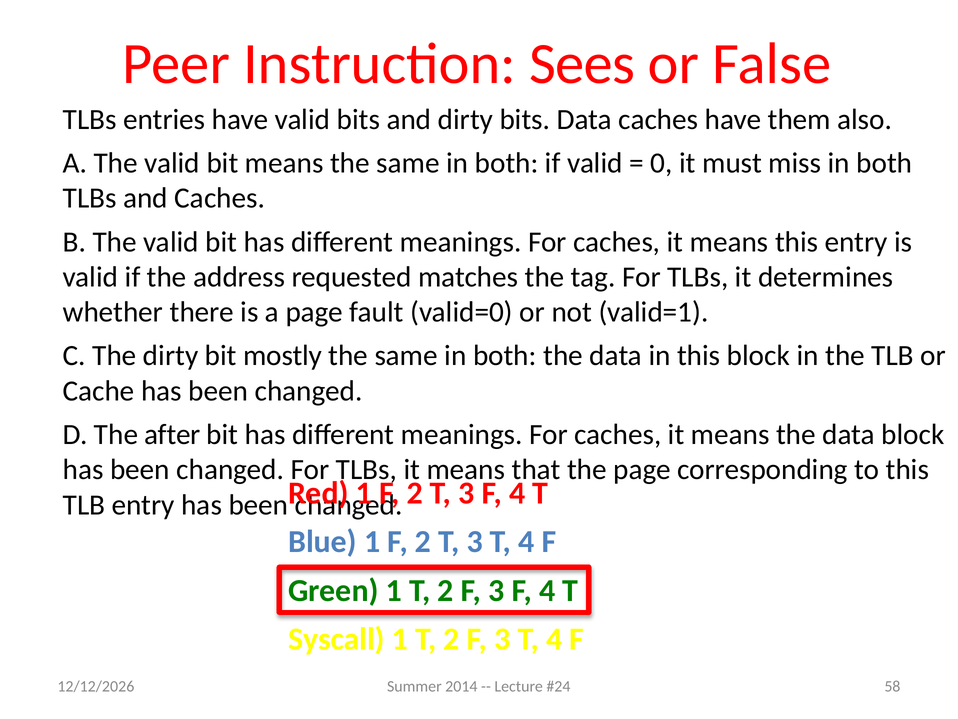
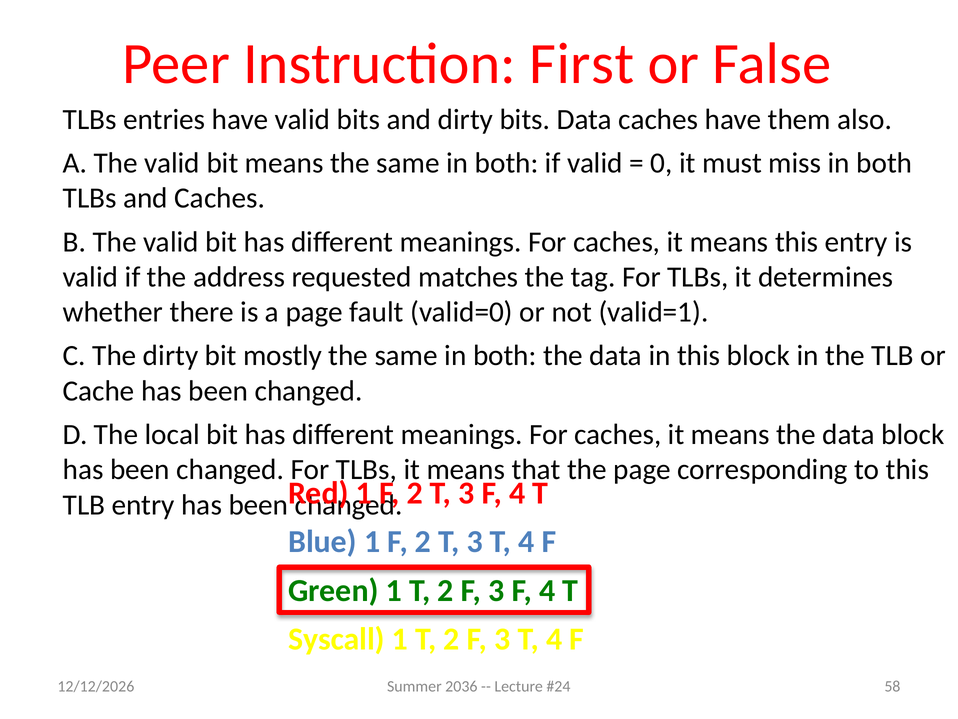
Sees: Sees -> First (582, 64)
after: after -> local (172, 434)
2014: 2014 -> 2036 (461, 686)
